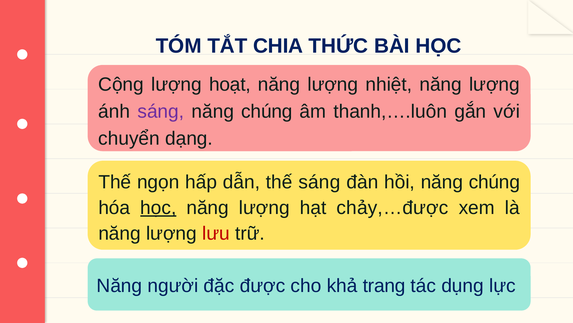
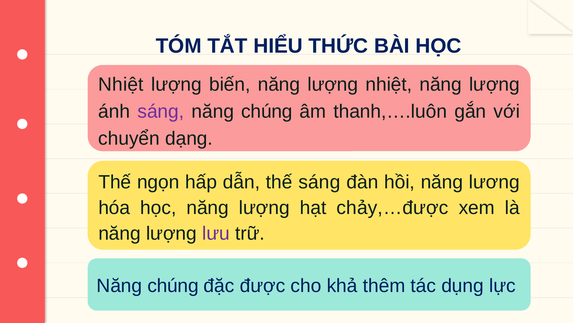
CHIA: CHIA -> HIỂU (278, 46)
Cộng: Cộng -> Nhiệt (121, 84)
hoạt: hoạt -> biến (230, 84)
hồi năng chúng: chúng -> lương (494, 182)
học underline: present -> none (158, 207)
lưu colour: red -> purple (216, 233)
người: người -> chúng (173, 285)
trang: trang -> thêm (384, 285)
